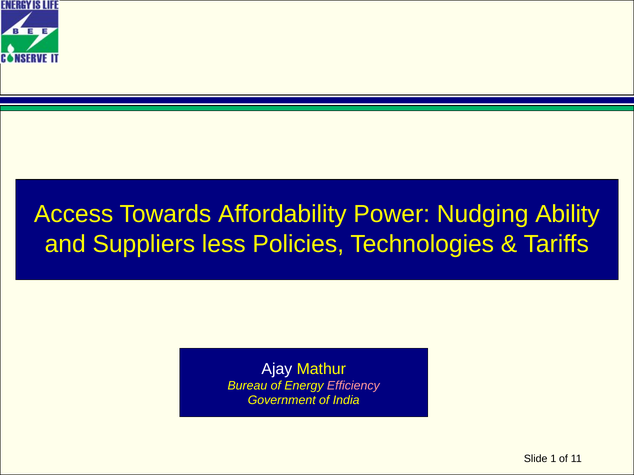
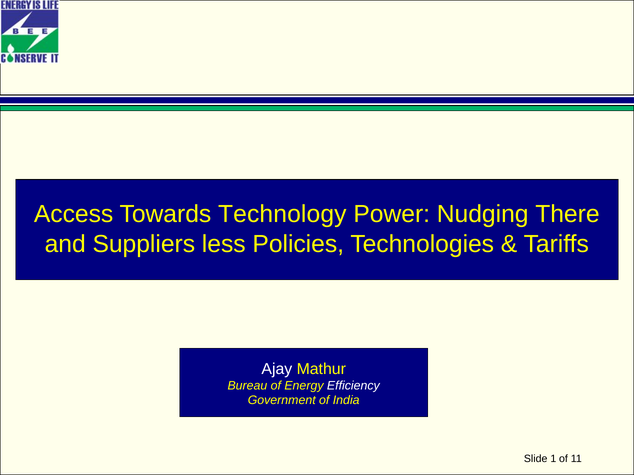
Affordability: Affordability -> Technology (282, 215)
Ability: Ability -> There (567, 215)
Efficiency colour: pink -> white (353, 386)
